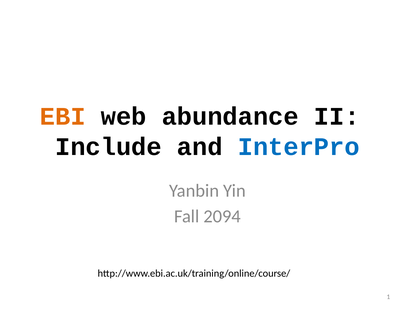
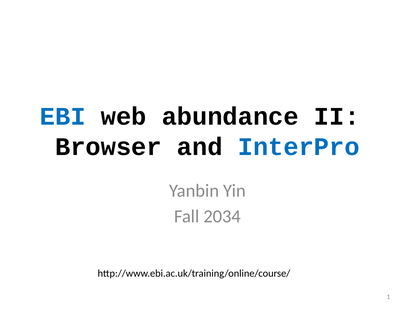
EBI colour: orange -> blue (63, 117)
Include: Include -> Browser (108, 147)
2094: 2094 -> 2034 (222, 217)
